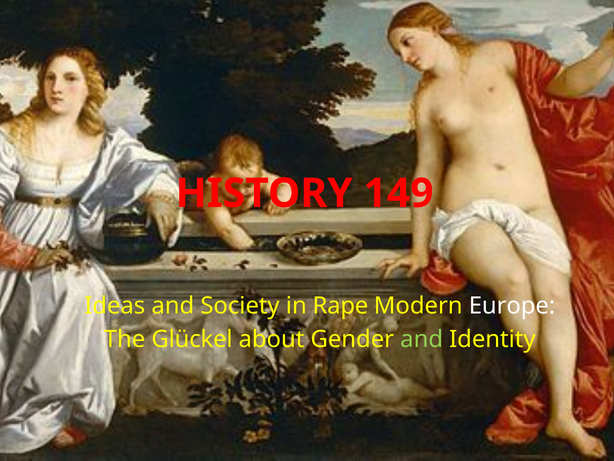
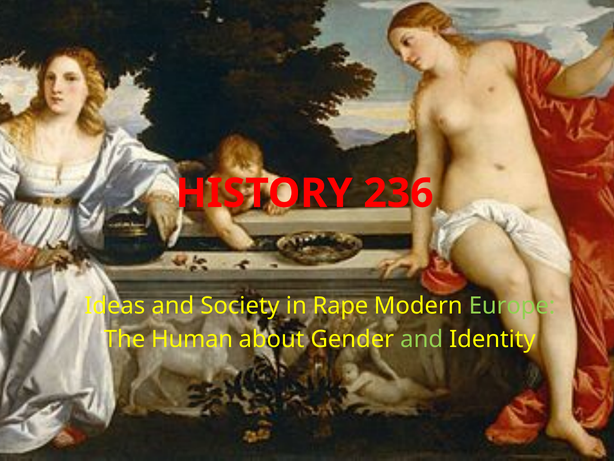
149: 149 -> 236 (399, 193)
Europe colour: white -> light green (512, 306)
Glückel: Glückel -> Human (192, 339)
